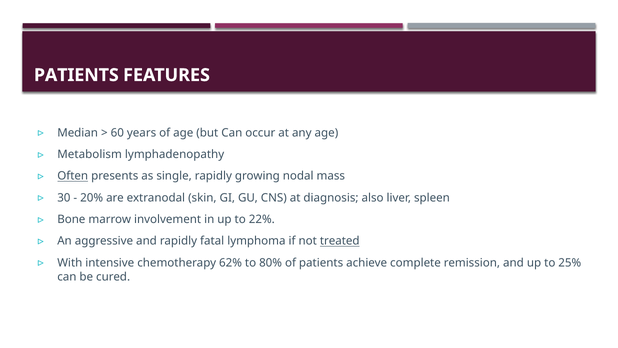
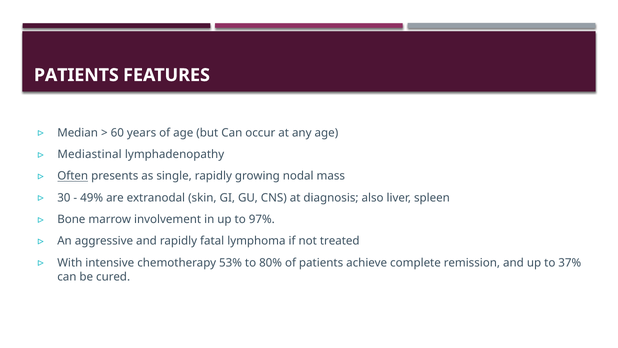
Metabolism: Metabolism -> Mediastinal (90, 154)
20%: 20% -> 49% (92, 198)
22%: 22% -> 97% (262, 219)
treated underline: present -> none (340, 241)
62%: 62% -> 53% (230, 263)
25%: 25% -> 37% (570, 263)
